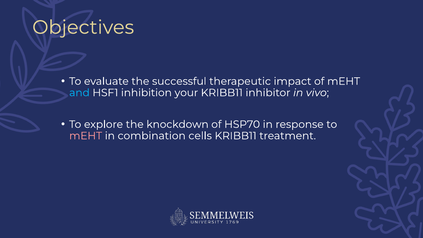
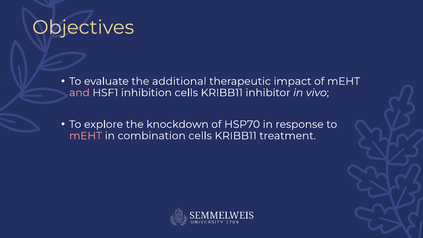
successful: successful -> additional (179, 81)
and colour: light blue -> pink (79, 93)
inhibition your: your -> cells (186, 93)
